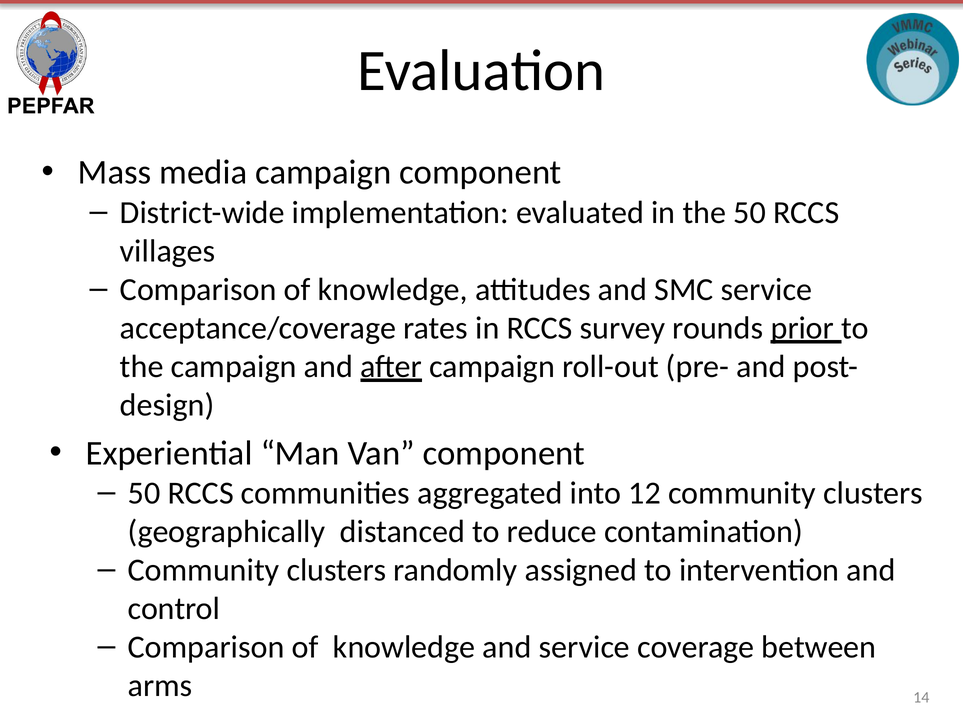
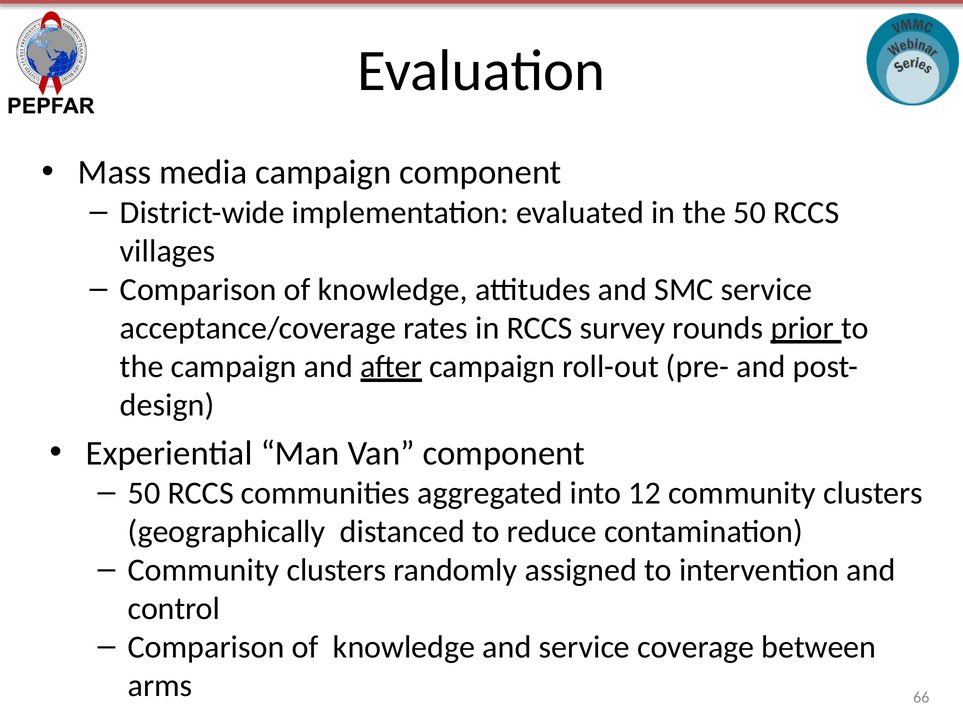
14: 14 -> 66 (921, 698)
